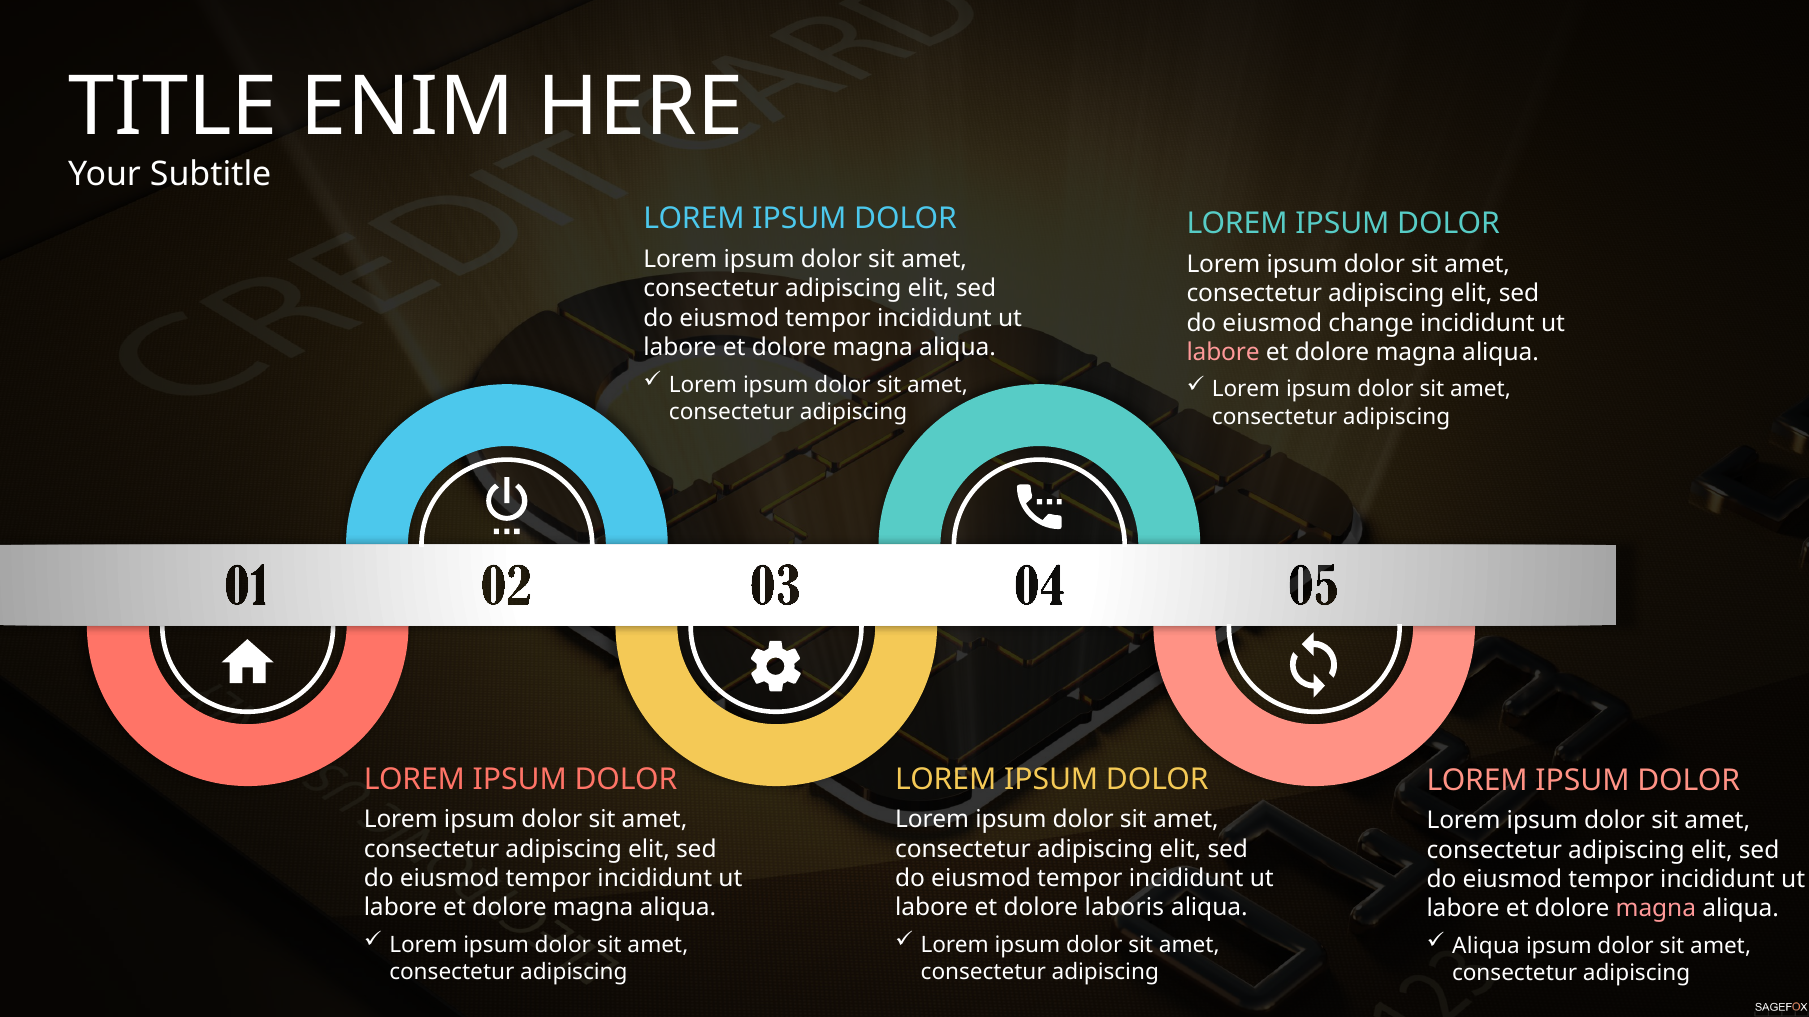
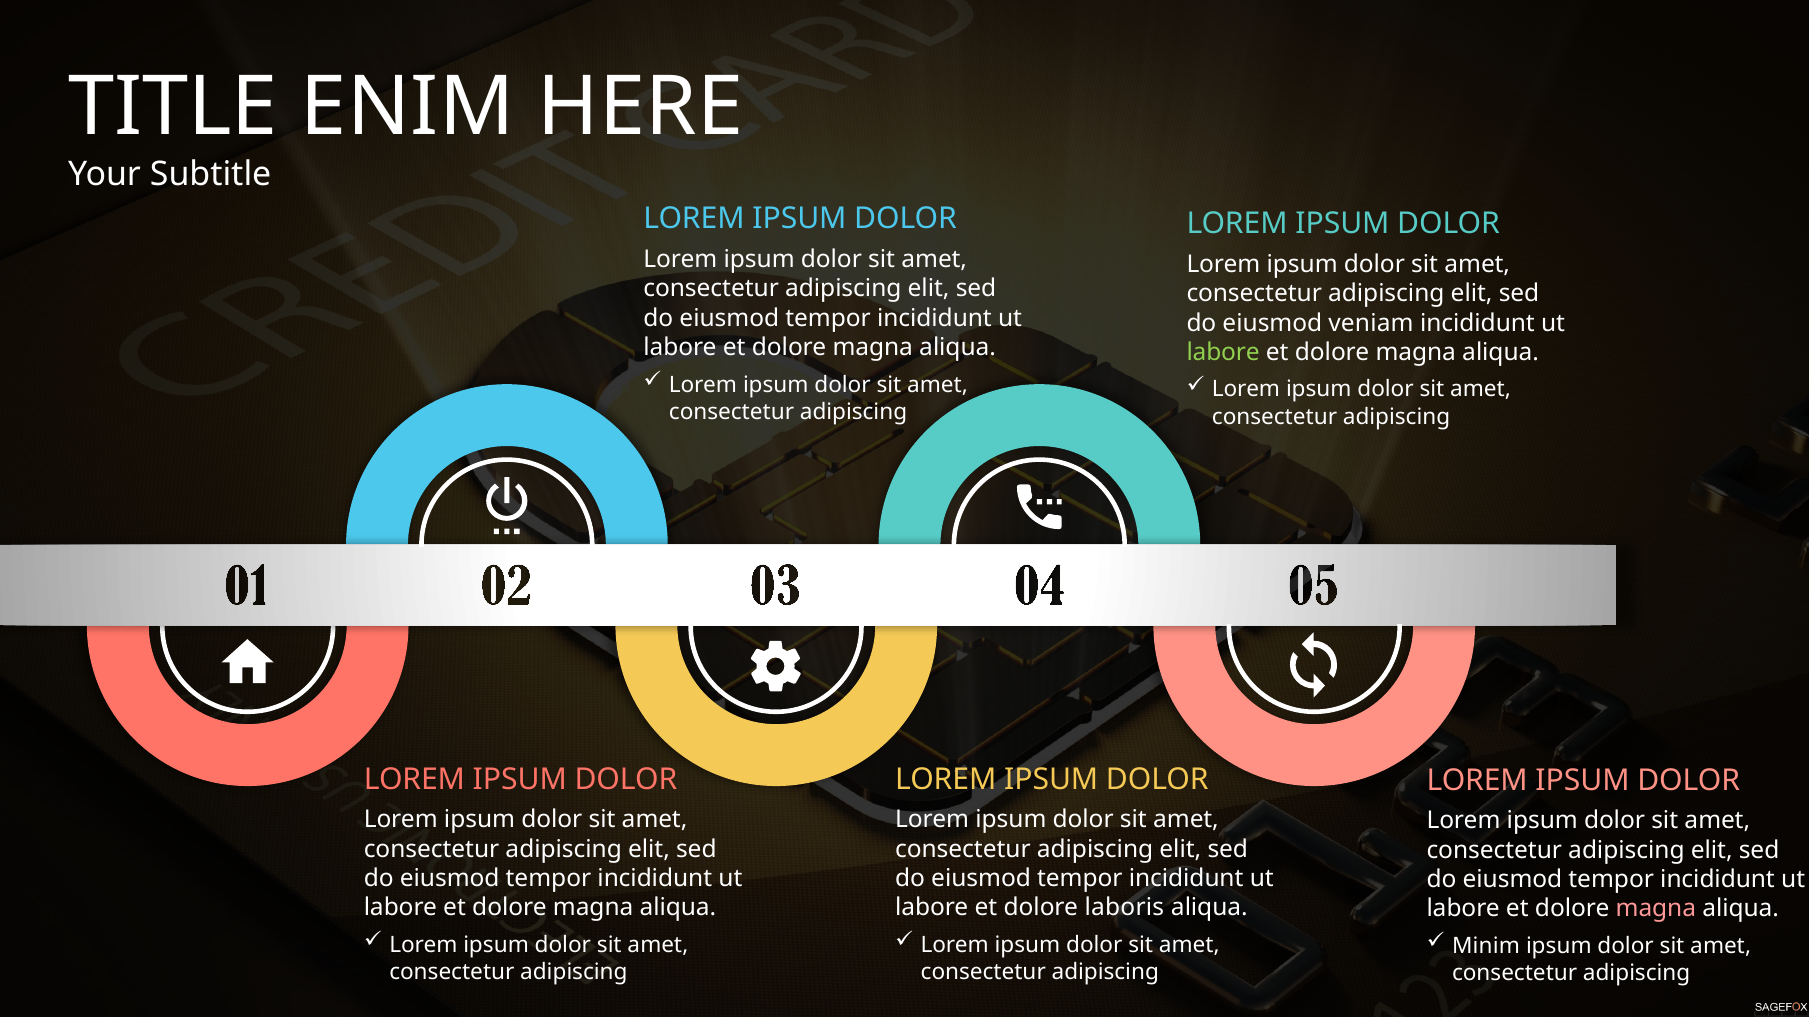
change: change -> veniam (1371, 323)
labore colour: pink -> light green (1223, 353)
Aliqua: Aliqua -> Minim (1486, 946)
